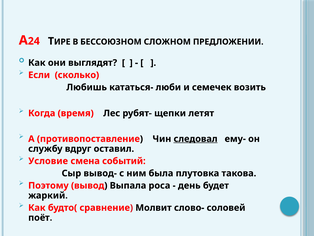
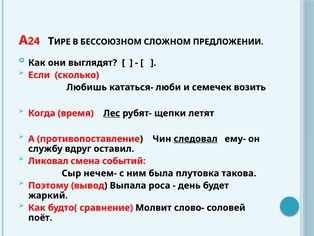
Лес underline: none -> present (112, 113)
Условие: Условие -> Ликовал (48, 161)
вывод-: вывод- -> нечем- (100, 173)
